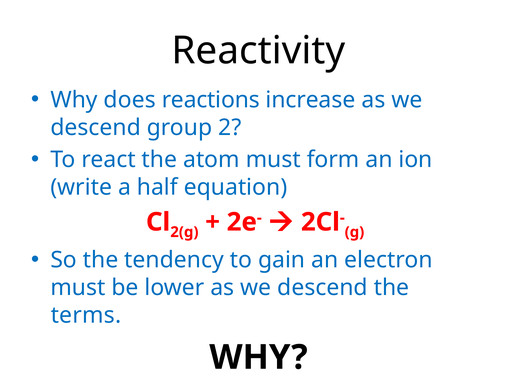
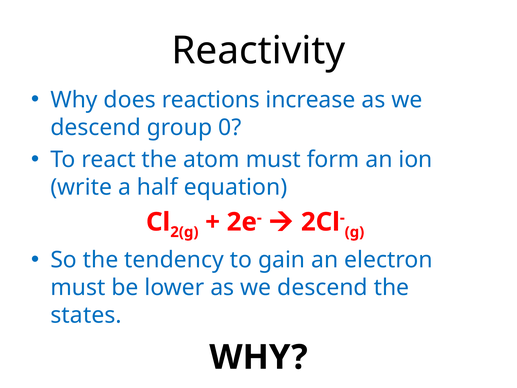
2: 2 -> 0 (230, 127)
terms: terms -> states (86, 315)
